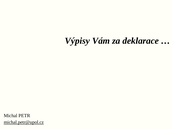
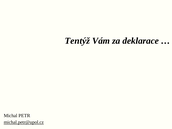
Výpisy: Výpisy -> Tentýž (77, 41)
